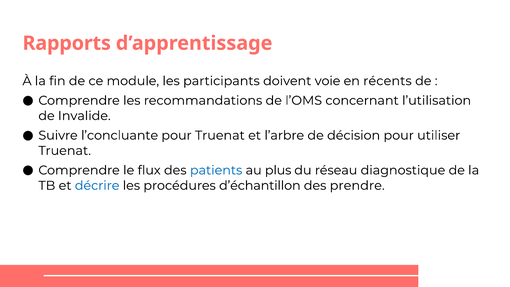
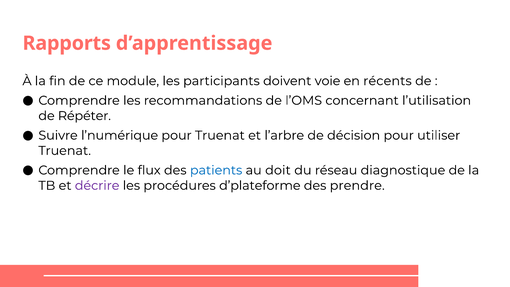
Invalide: Invalide -> Répéter (84, 116)
l’concluante: l’concluante -> l’numérique (120, 135)
plus: plus -> doit (278, 170)
décrire colour: blue -> purple (97, 185)
d’échantillon: d’échantillon -> d’plateforme (260, 185)
